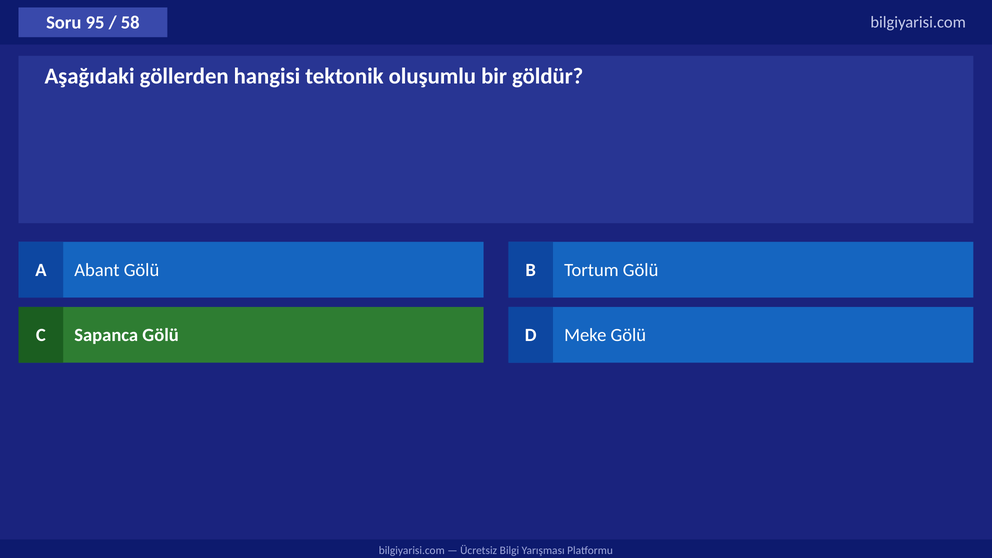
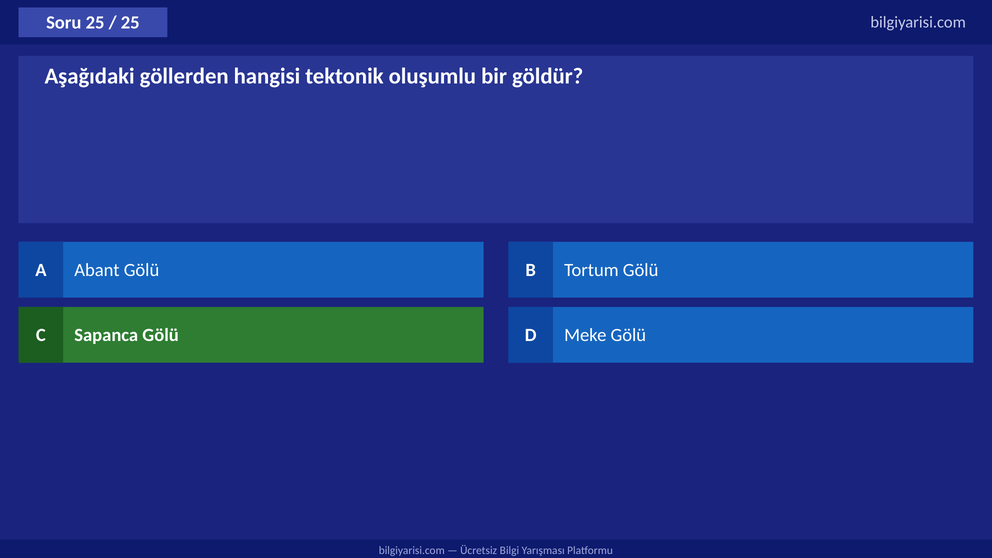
Soru 95: 95 -> 25 (95, 23)
58: 58 -> 25 (130, 23)
